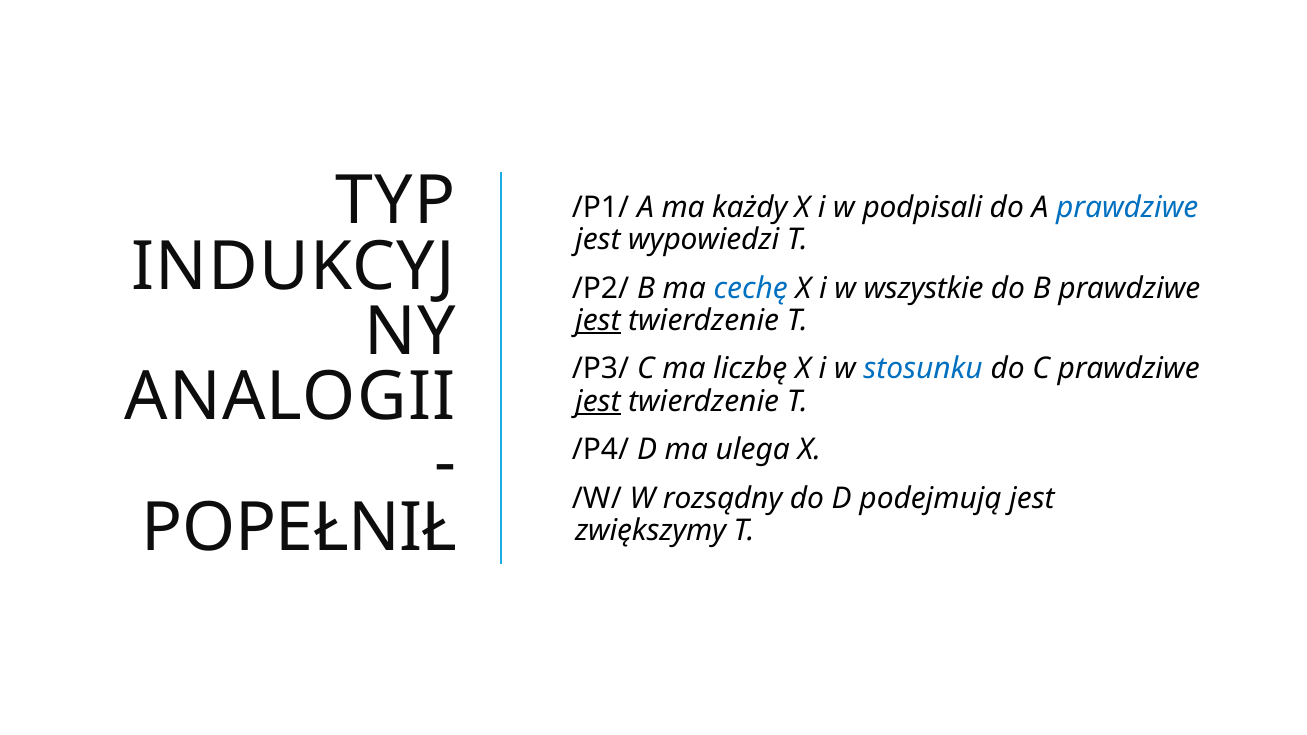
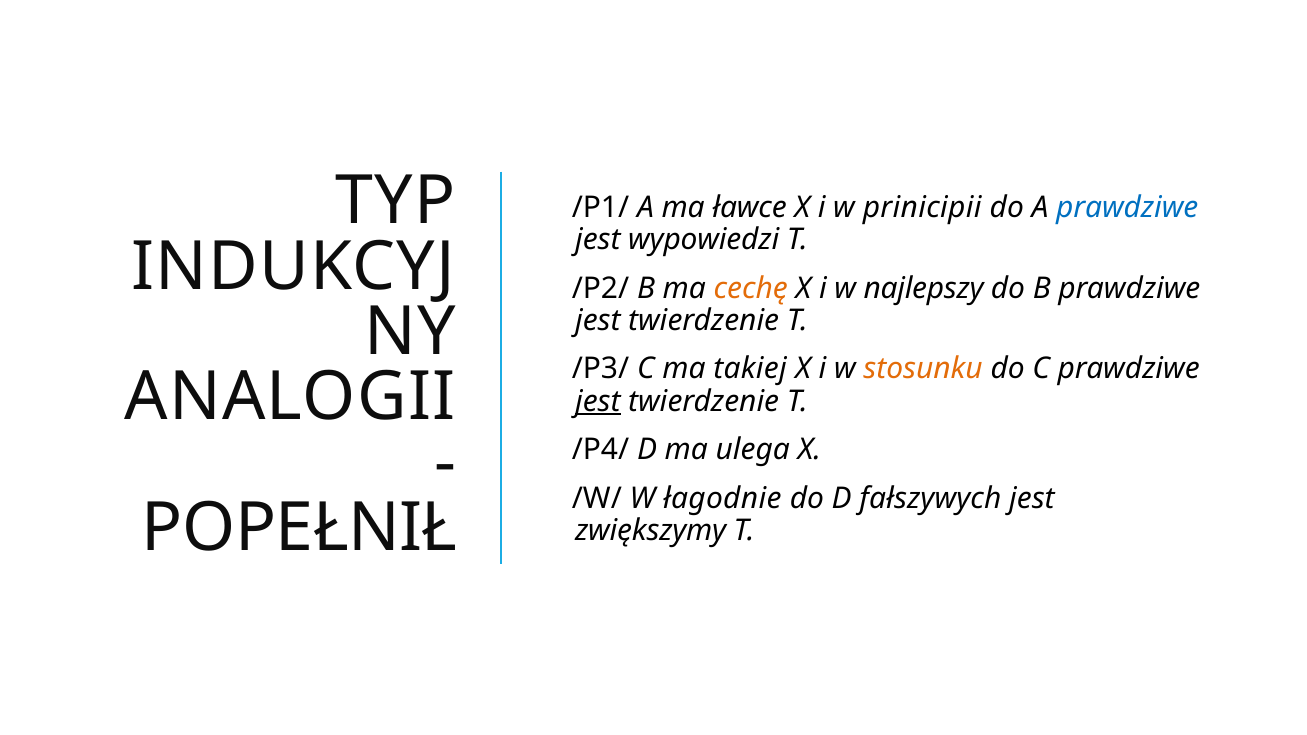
każdy: każdy -> ławce (750, 207)
podpisali: podpisali -> prinicipii (922, 207)
cechę colour: blue -> orange (751, 288)
wszystkie: wszystkie -> najlepszy (924, 288)
jest underline: present -> none (598, 321)
liczbę: liczbę -> takiej (750, 369)
stosunku colour: blue -> orange (923, 369)
rozsądny: rozsądny -> łagodnie (722, 499)
podejmują: podejmują -> fałszywych (930, 499)
